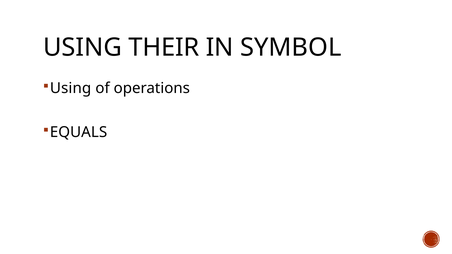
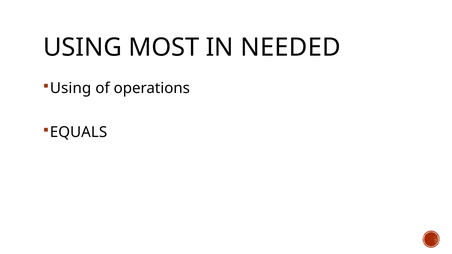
THEIR: THEIR -> MOST (164, 48)
SYMBOL: SYMBOL -> NEEDED (291, 48)
